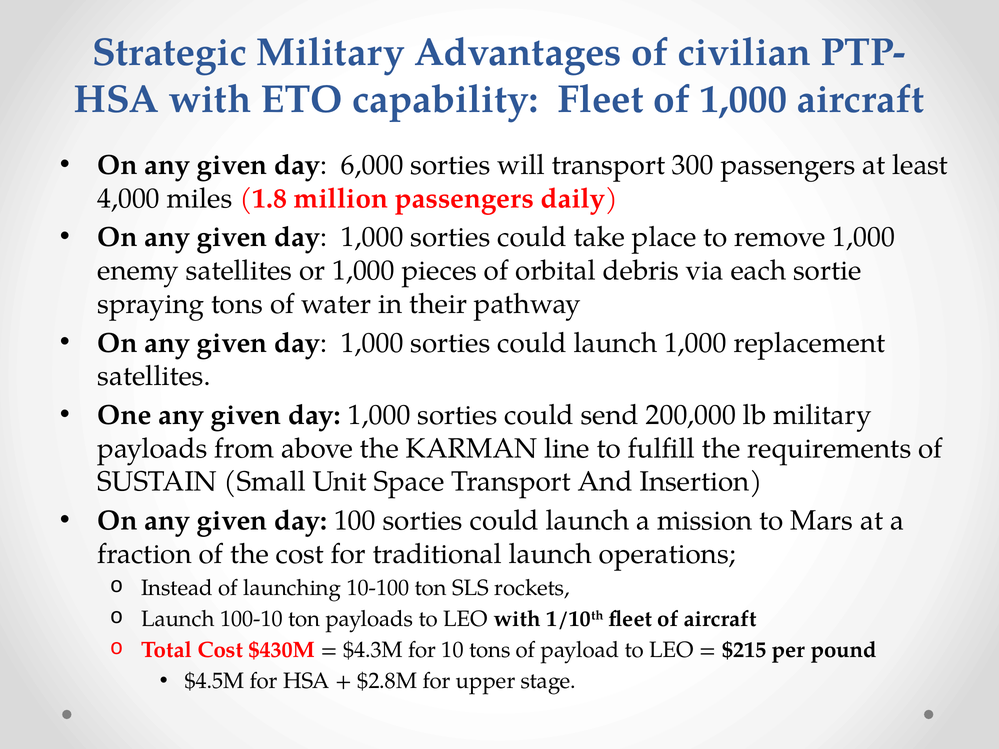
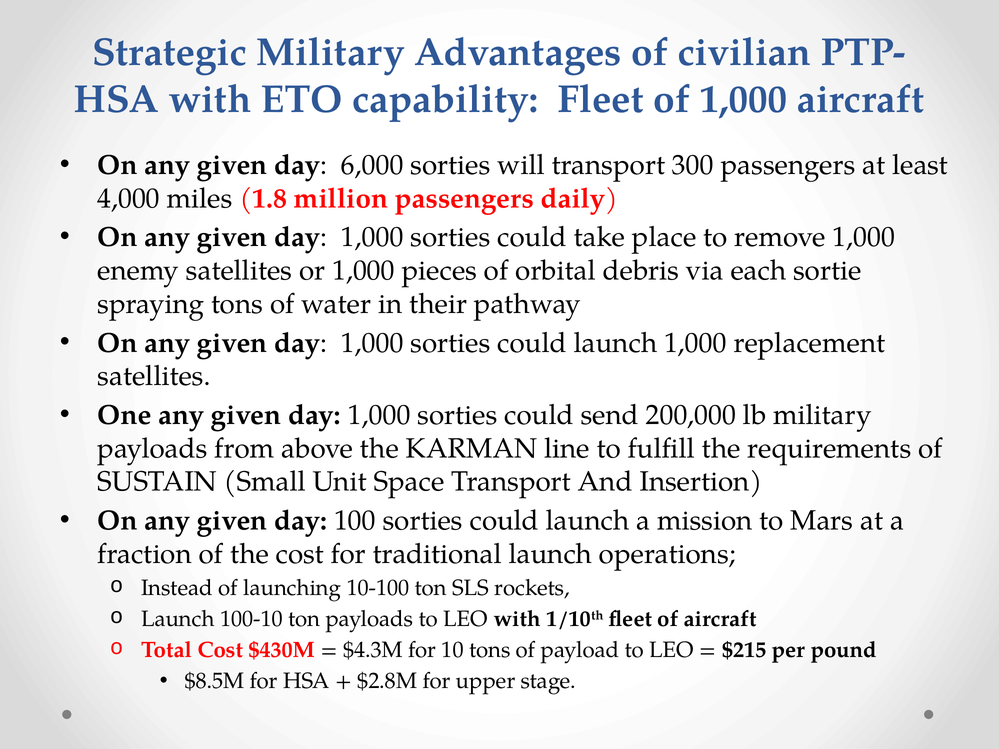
$4.5M: $4.5M -> $8.5M (215, 681)
